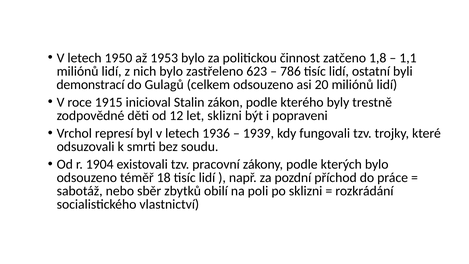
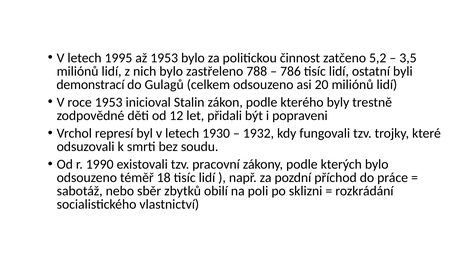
1950: 1950 -> 1995 (118, 58)
1,8: 1,8 -> 5,2 (378, 58)
1,1: 1,1 -> 3,5 (408, 58)
623: 623 -> 788 (257, 71)
roce 1915: 1915 -> 1953 (109, 102)
let sklizni: sklizni -> přidali (225, 116)
1936: 1936 -> 1930 (216, 133)
1939: 1939 -> 1932 (258, 133)
1904: 1904 -> 1990 (100, 164)
